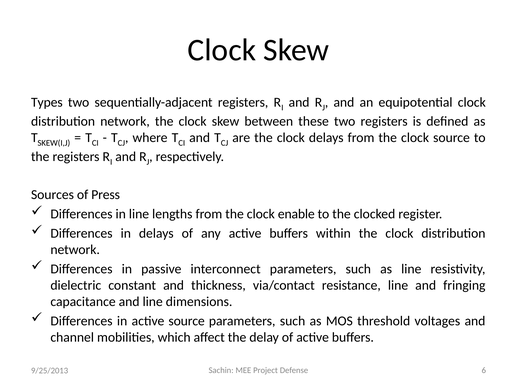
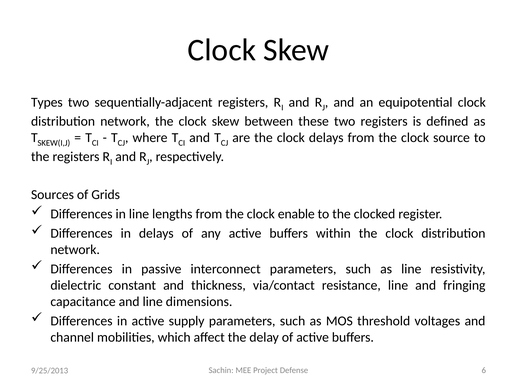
Press: Press -> Grids (106, 195)
active source: source -> supply (187, 321)
